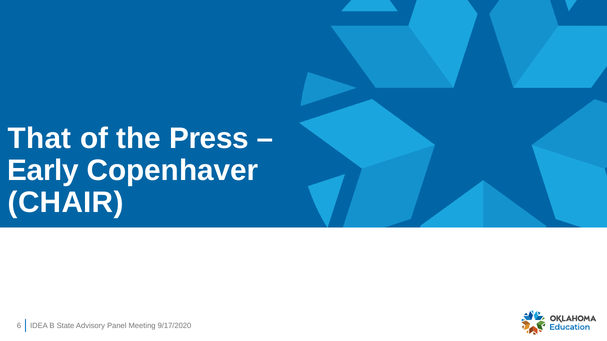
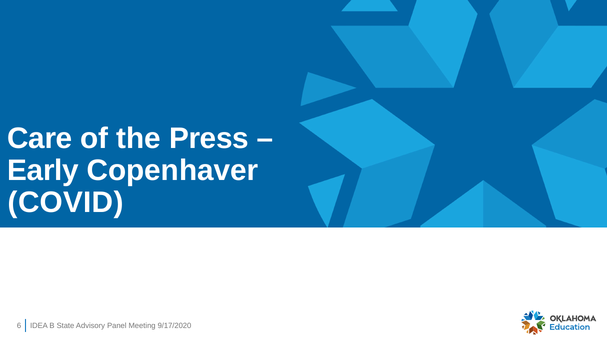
That: That -> Care (40, 139)
CHAIR: CHAIR -> COVID (66, 203)
